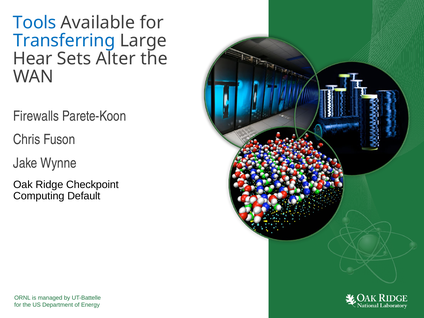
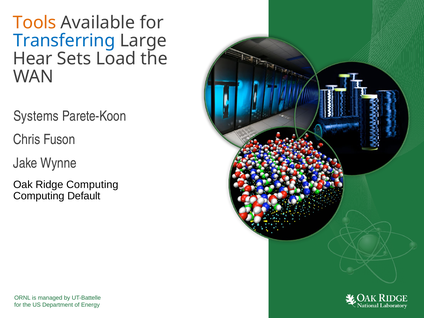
Tools colour: blue -> orange (35, 23)
Alter: Alter -> Load (116, 59)
Firewalls: Firewalls -> Systems (36, 116)
Ridge Checkpoint: Checkpoint -> Computing (92, 185)
